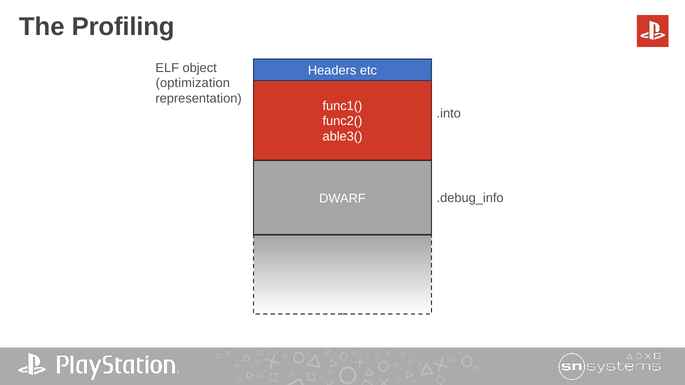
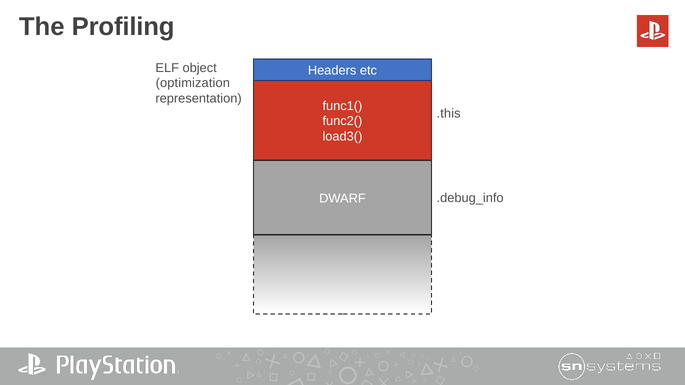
.into: .into -> .this (449, 114)
able3(: able3( -> load3( (342, 137)
